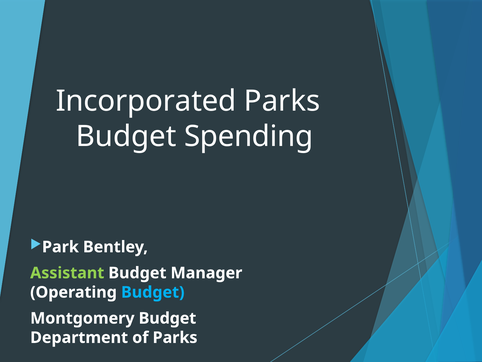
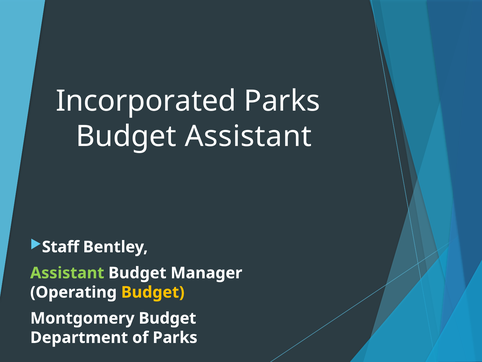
Budget Spending: Spending -> Assistant (248, 136)
Park: Park -> Staff (61, 247)
Budget colour: light blue -> yellow (153, 292)
